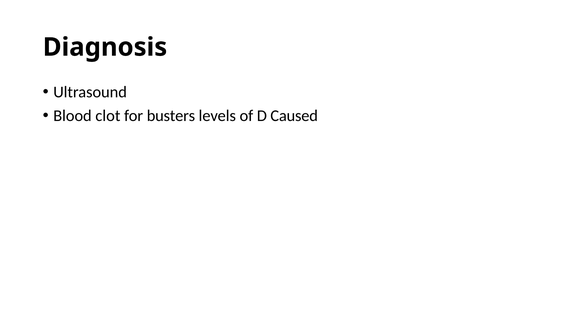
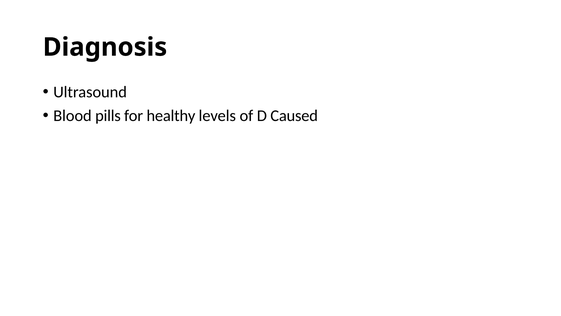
clot: clot -> pills (108, 116)
busters: busters -> healthy (171, 116)
